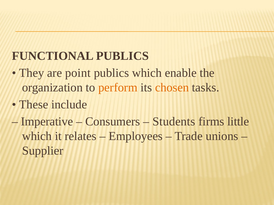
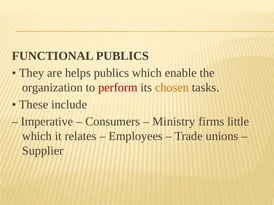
point: point -> helps (78, 73)
perform colour: orange -> red (118, 88)
Students: Students -> Ministry (174, 122)
